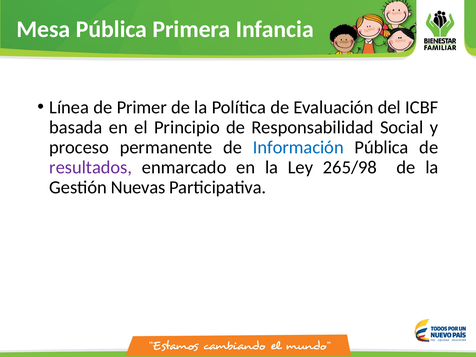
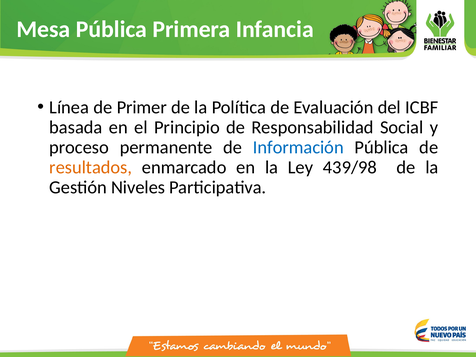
resultados colour: purple -> orange (91, 167)
265/98: 265/98 -> 439/98 (350, 167)
Nuevas: Nuevas -> Niveles (138, 187)
